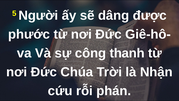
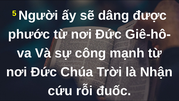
thanh: thanh -> mạnh (127, 53)
phán: phán -> đuốc (114, 91)
